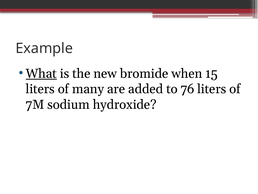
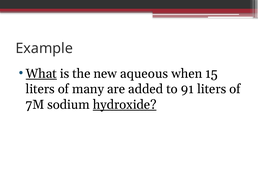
bromide: bromide -> aqueous (144, 73)
76: 76 -> 91 (187, 89)
hydroxide underline: none -> present (125, 104)
